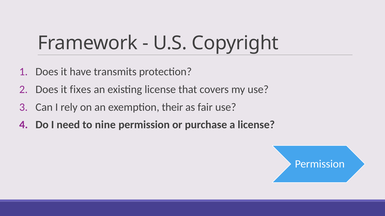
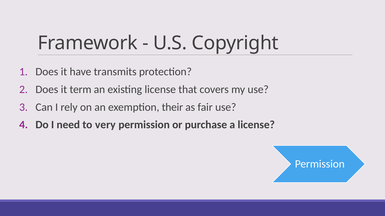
fixes: fixes -> term (81, 90)
nine: nine -> very (105, 125)
